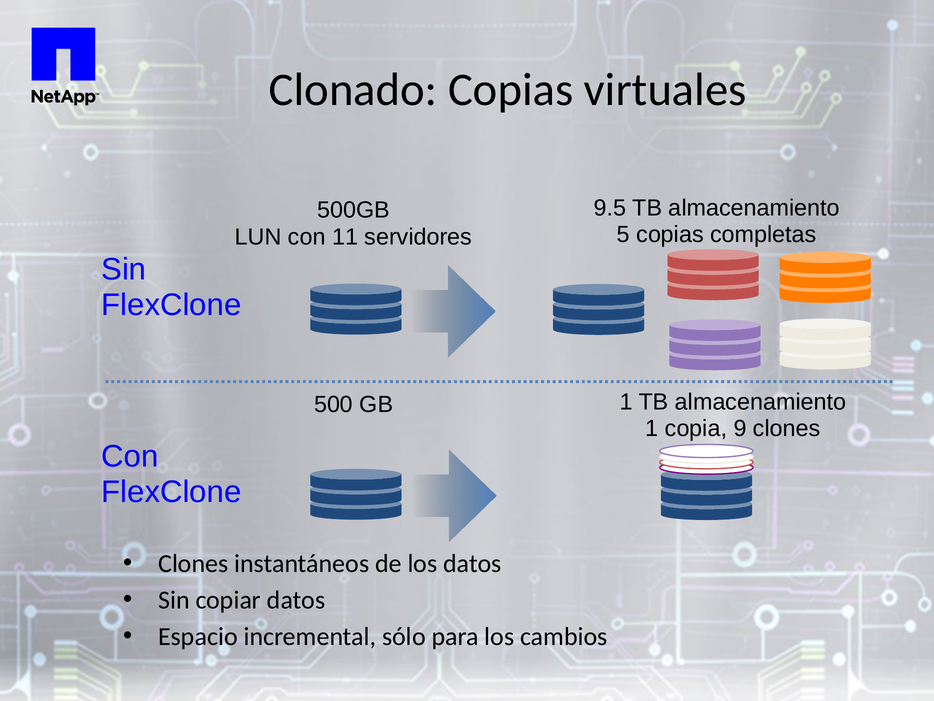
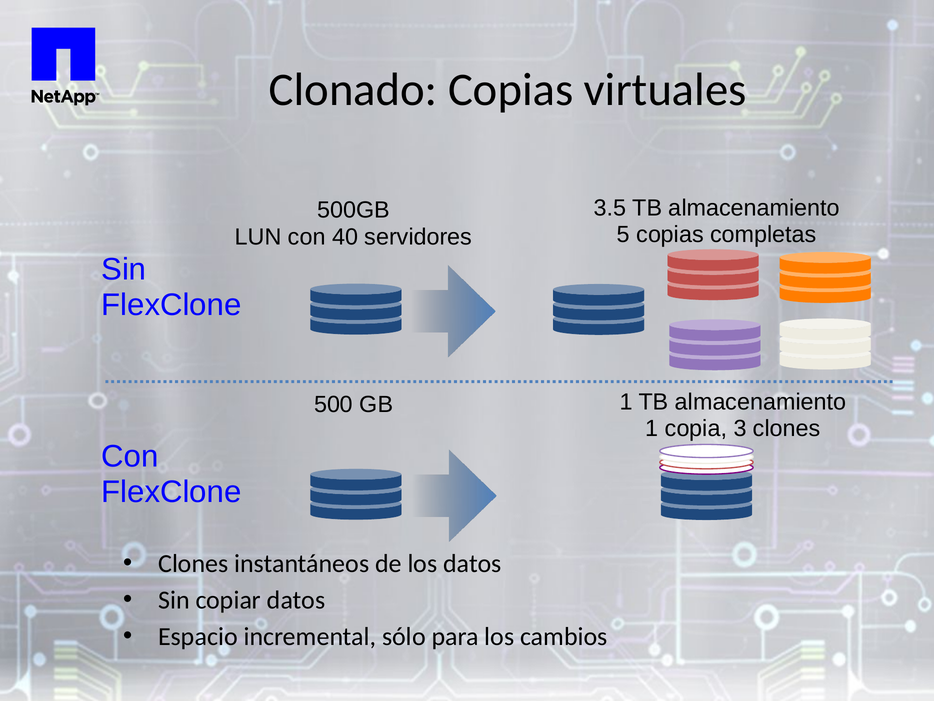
9.5: 9.5 -> 3.5 (610, 208)
11: 11 -> 40 (345, 237)
9: 9 -> 3 (740, 428)
